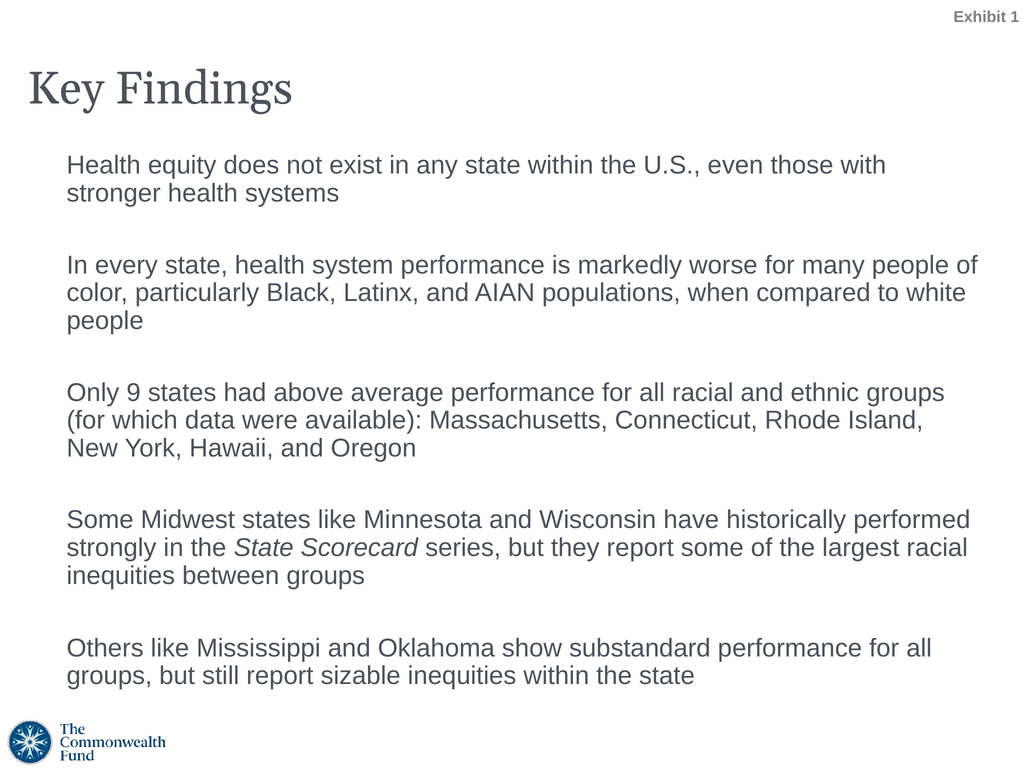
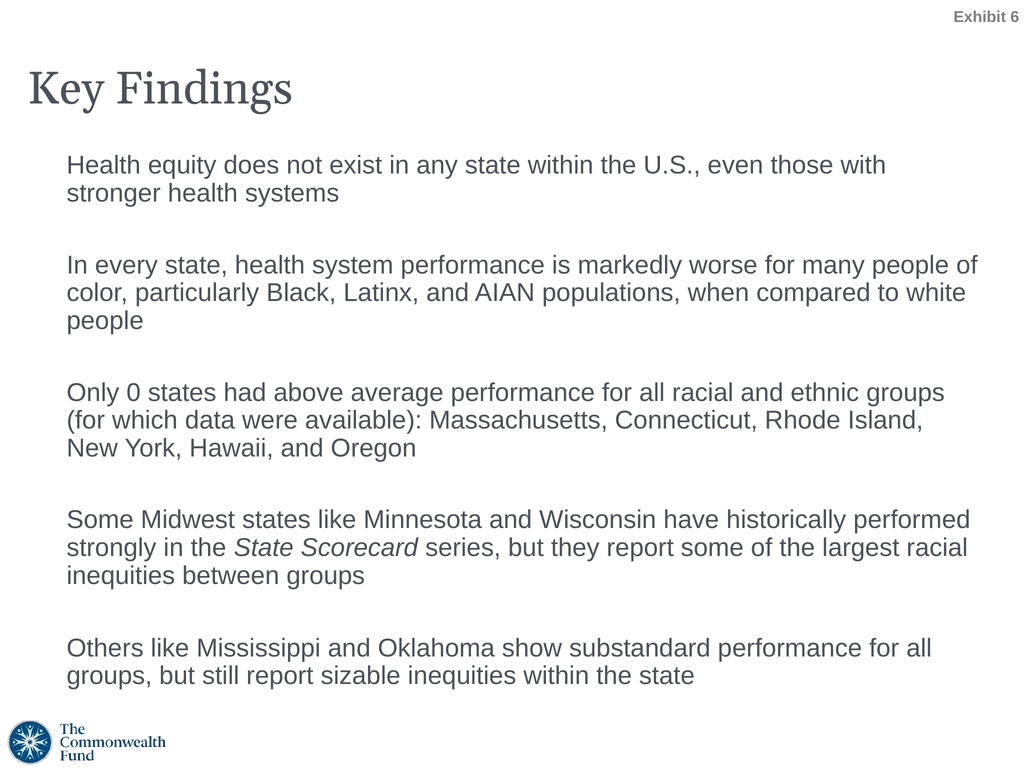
1: 1 -> 6 (1015, 17)
9: 9 -> 0 (134, 392)
